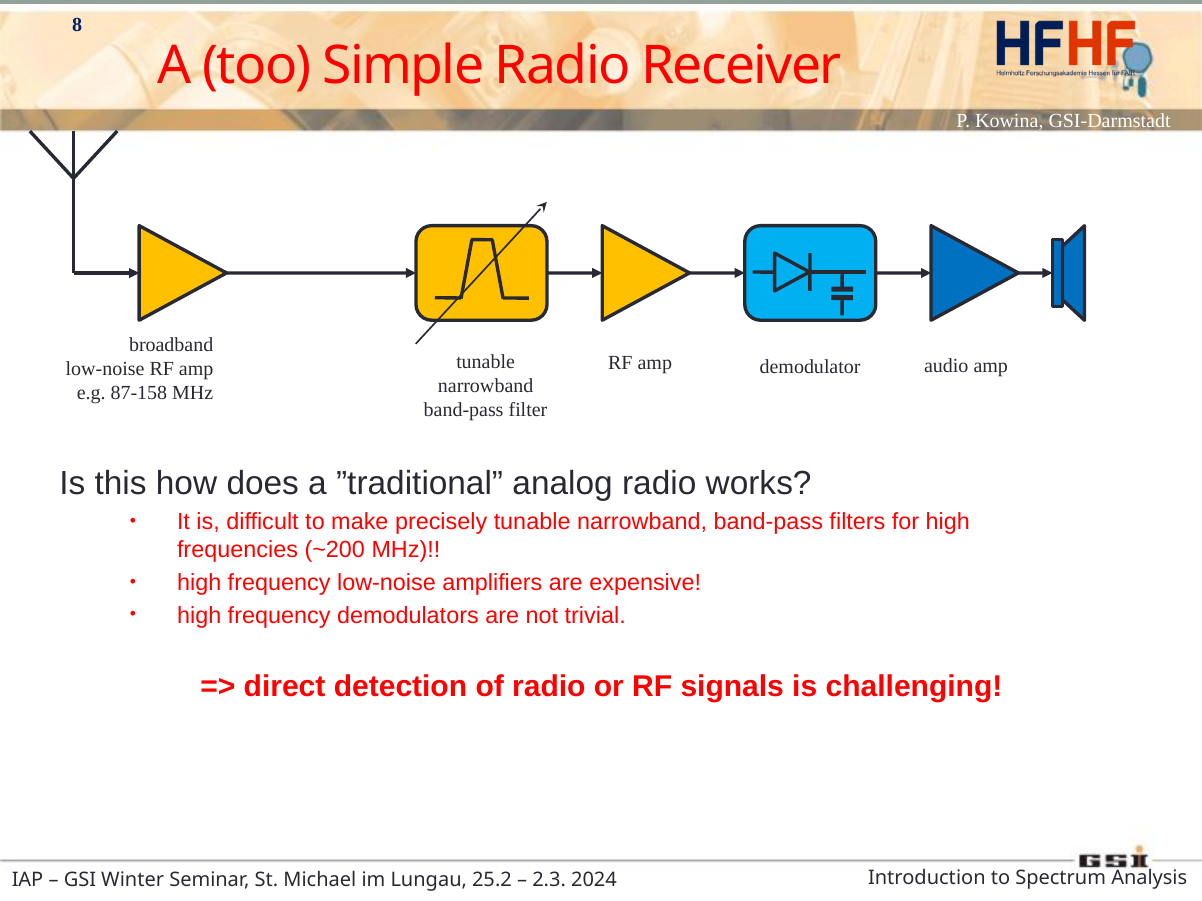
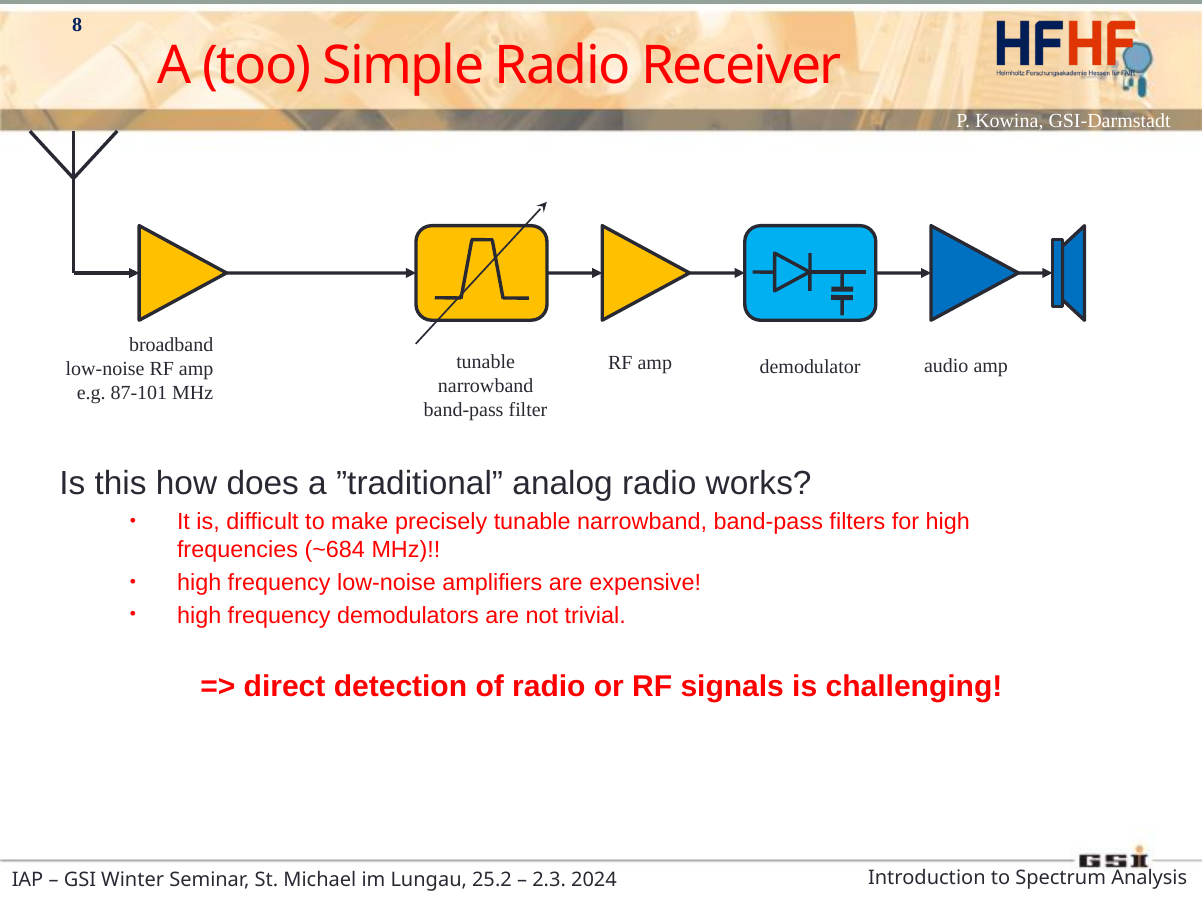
87-158: 87-158 -> 87-101 (139, 393)
~200: ~200 -> ~684 (335, 550)
